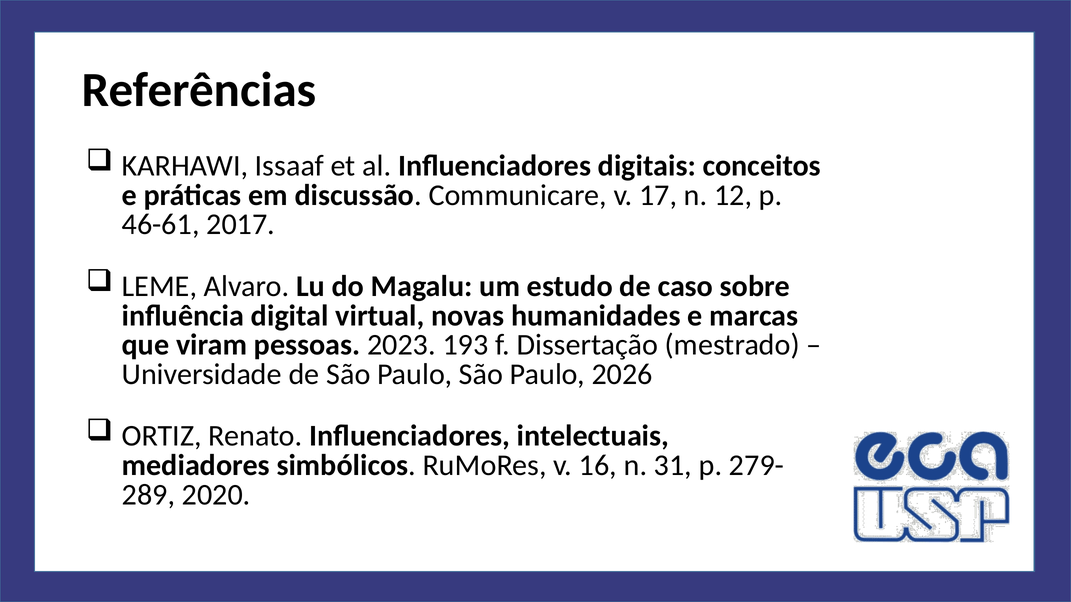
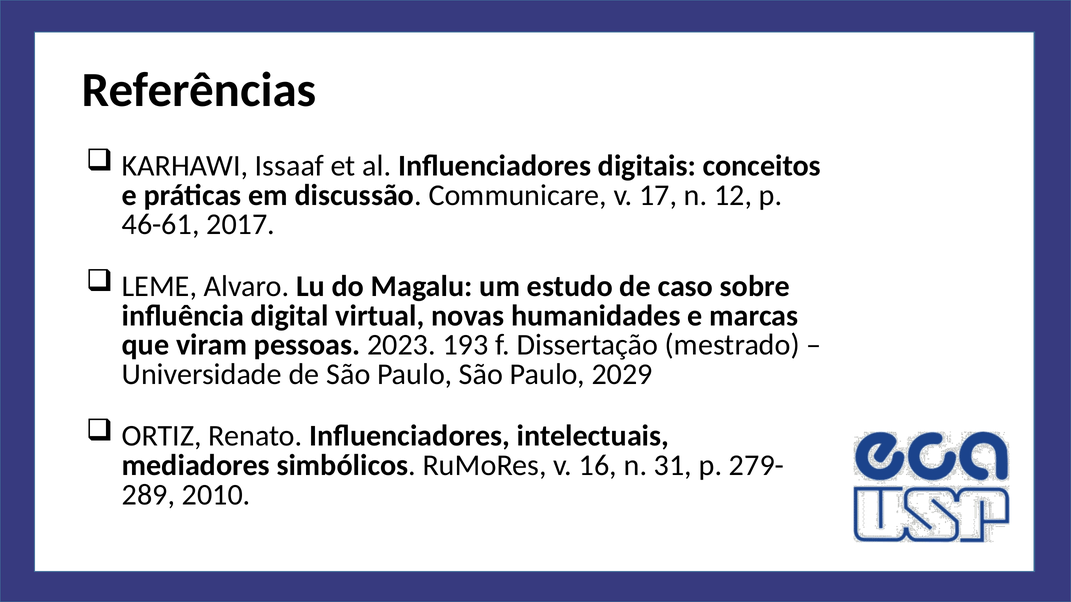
2026: 2026 -> 2029 (622, 374)
2020: 2020 -> 2010 (216, 495)
